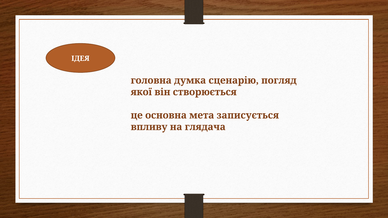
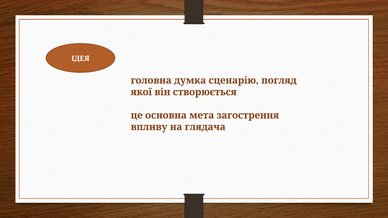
записується: записується -> загострення (248, 115)
